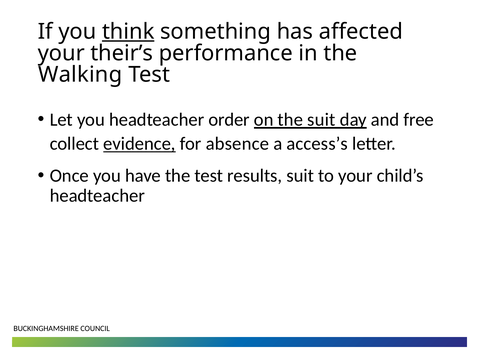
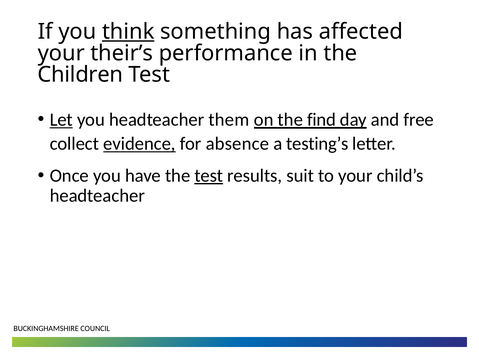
Walking: Walking -> Children (80, 74)
Let underline: none -> present (61, 120)
order: order -> them (229, 120)
the suit: suit -> find (322, 120)
access’s: access’s -> testing’s (317, 143)
test underline: none -> present (209, 175)
